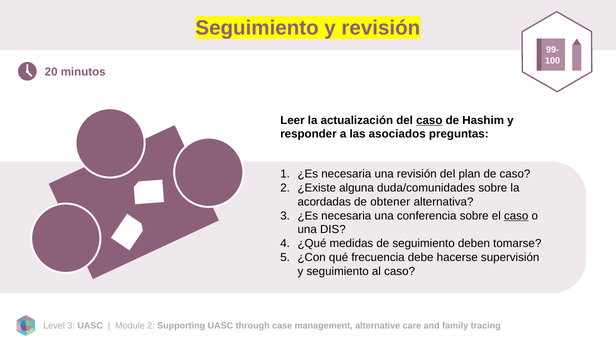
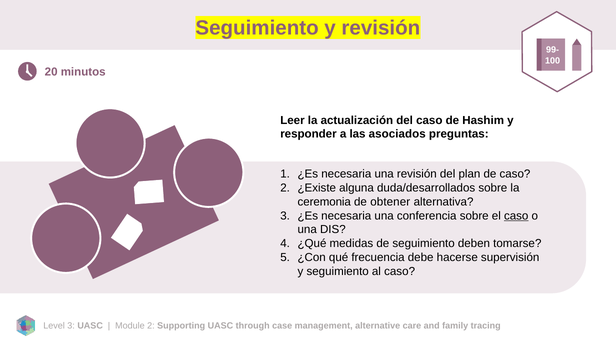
caso underline: present -> none (429, 120)
duda/comunidades: duda/comunidades -> duda/desarrollados (426, 188)
acordadas: acordadas -> ceremonia (324, 202)
